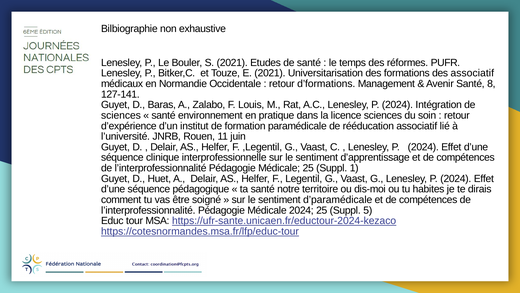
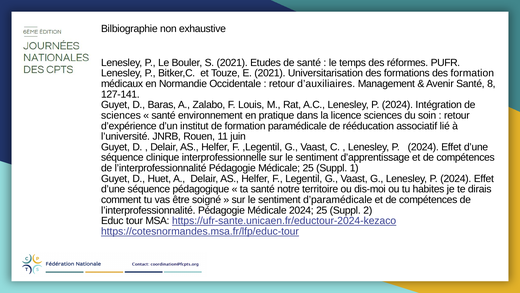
des associatif: associatif -> formation (472, 73)
d’formations: d’formations -> d’auxiliaires (326, 84)
5: 5 -> 2 (368, 210)
